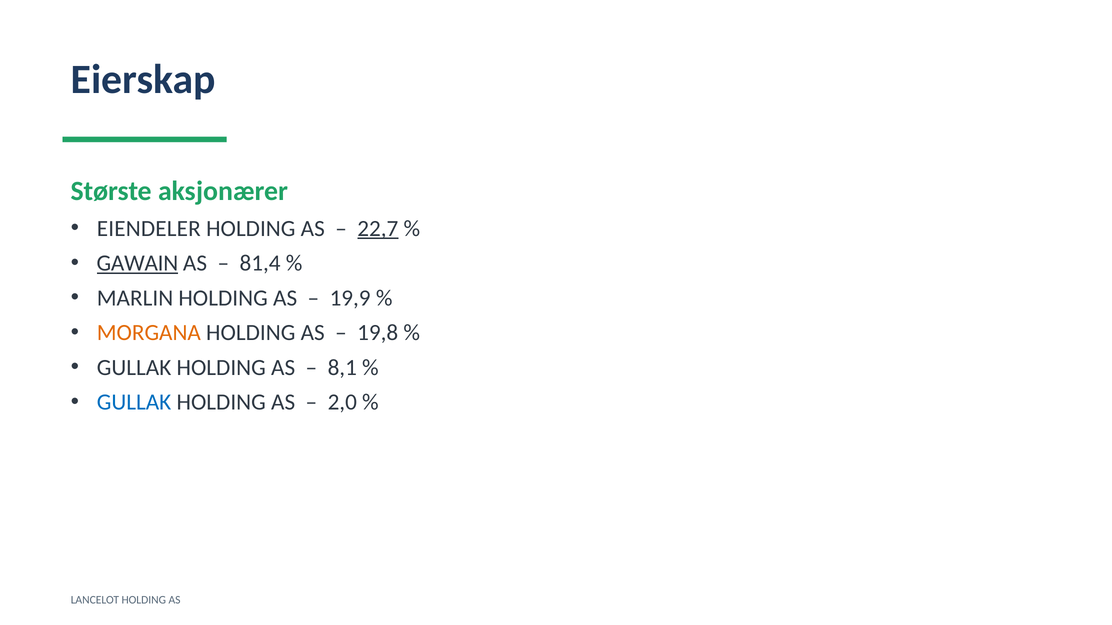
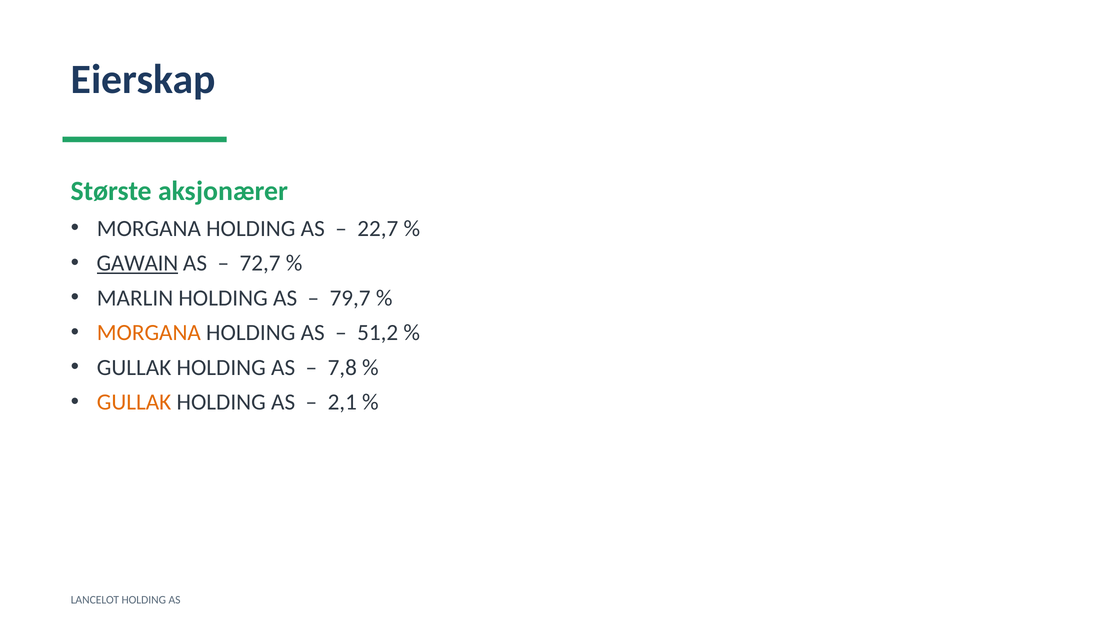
EIENDELER: EIENDELER -> MORGANA (149, 229)
22,7 underline: present -> none (378, 229)
81,4: 81,4 -> 72,7 (260, 263)
19,9: 19,9 -> 79,7 (350, 298)
19,8: 19,8 -> 51,2 (378, 333)
8,1: 8,1 -> 7,8 (342, 368)
GULLAK colour: blue -> orange (134, 403)
2,0: 2,0 -> 2,1 (342, 403)
